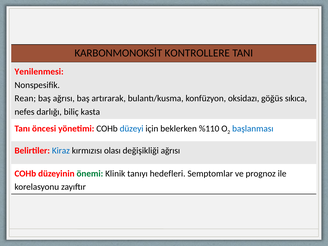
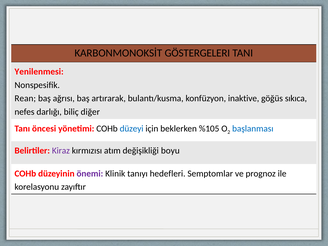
KONTROLLERE: KONTROLLERE -> GÖSTERGELERI (197, 53)
oksidazı: oksidazı -> inaktive (244, 98)
kasta: kasta -> diğer (90, 112)
%110: %110 -> %105 (209, 129)
Kiraz colour: blue -> purple (61, 151)
olası: olası -> atım (112, 151)
değişikliği ağrısı: ağrısı -> boyu (170, 151)
önemi colour: green -> purple (90, 174)
